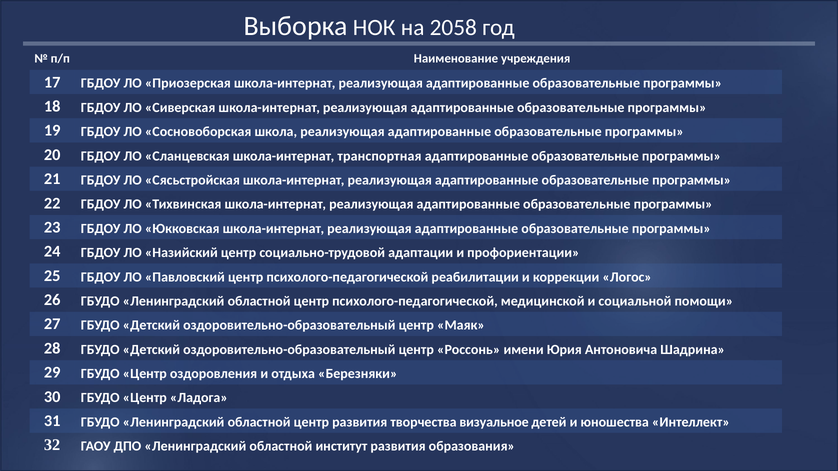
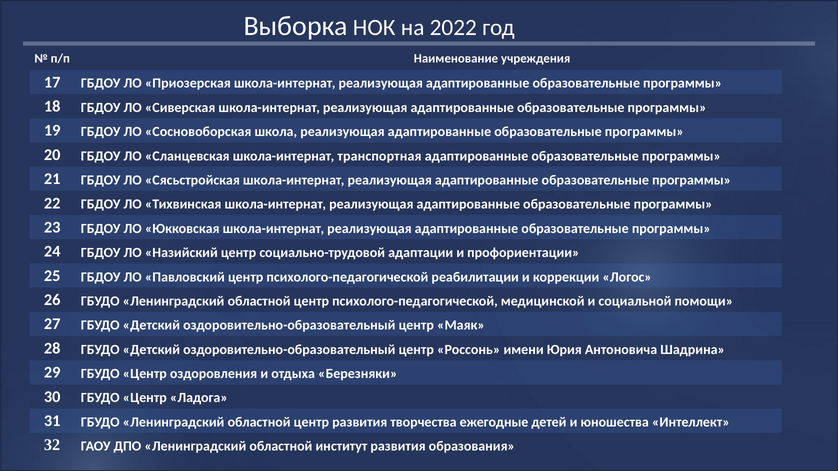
2058: 2058 -> 2022 (453, 28)
визуальное: визуальное -> ежегодные (494, 422)
